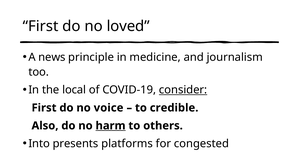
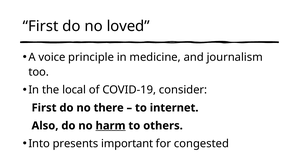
news: news -> voice (52, 57)
consider underline: present -> none (183, 90)
voice: voice -> there (109, 108)
credible: credible -> internet (174, 108)
platforms: platforms -> important (127, 144)
